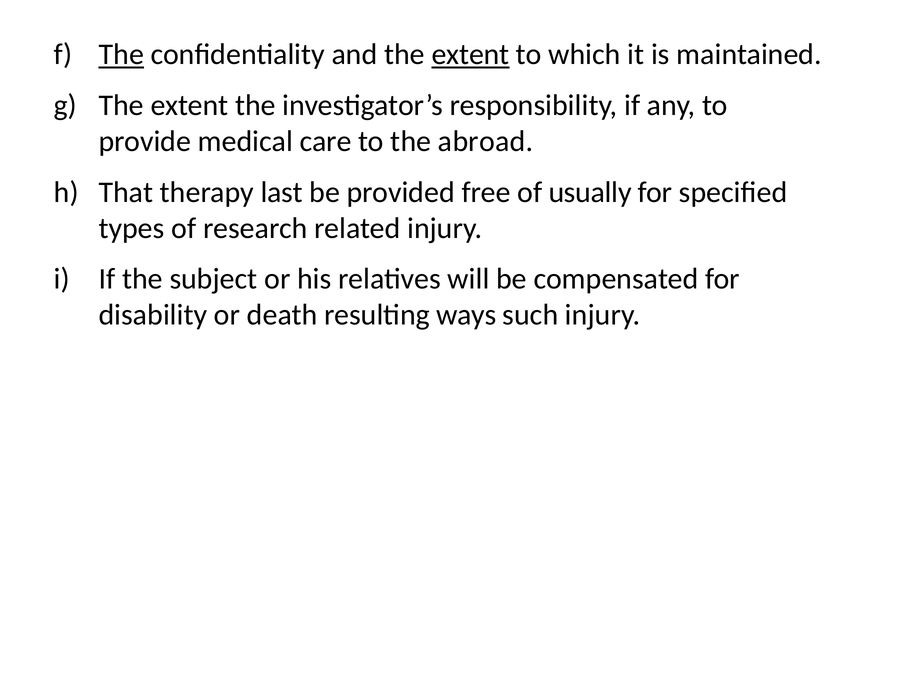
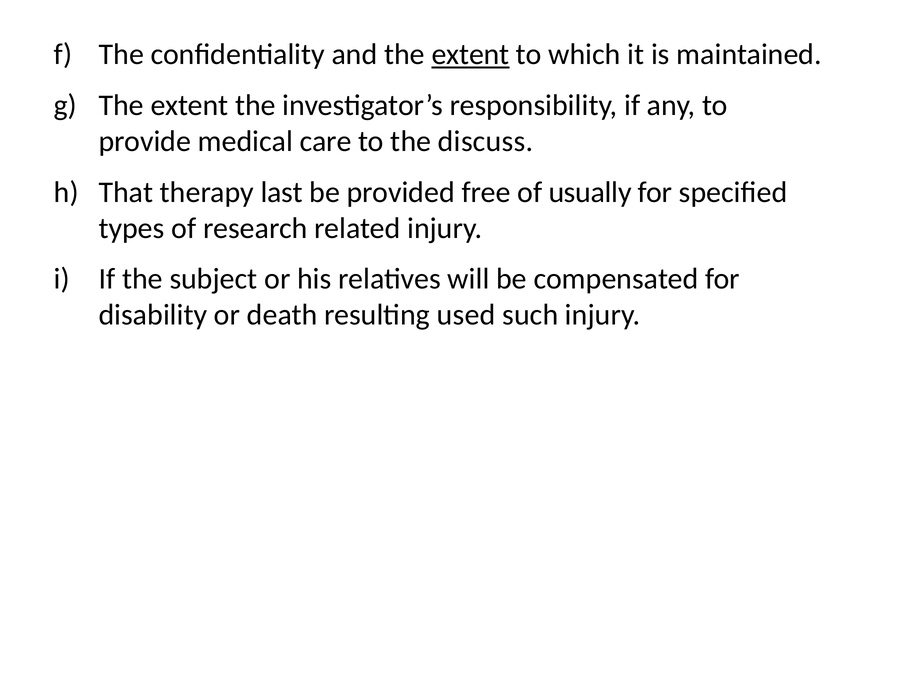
The underline: present -> none (121, 54)
abroad: abroad -> discuss (486, 141)
ways: ways -> used (466, 315)
